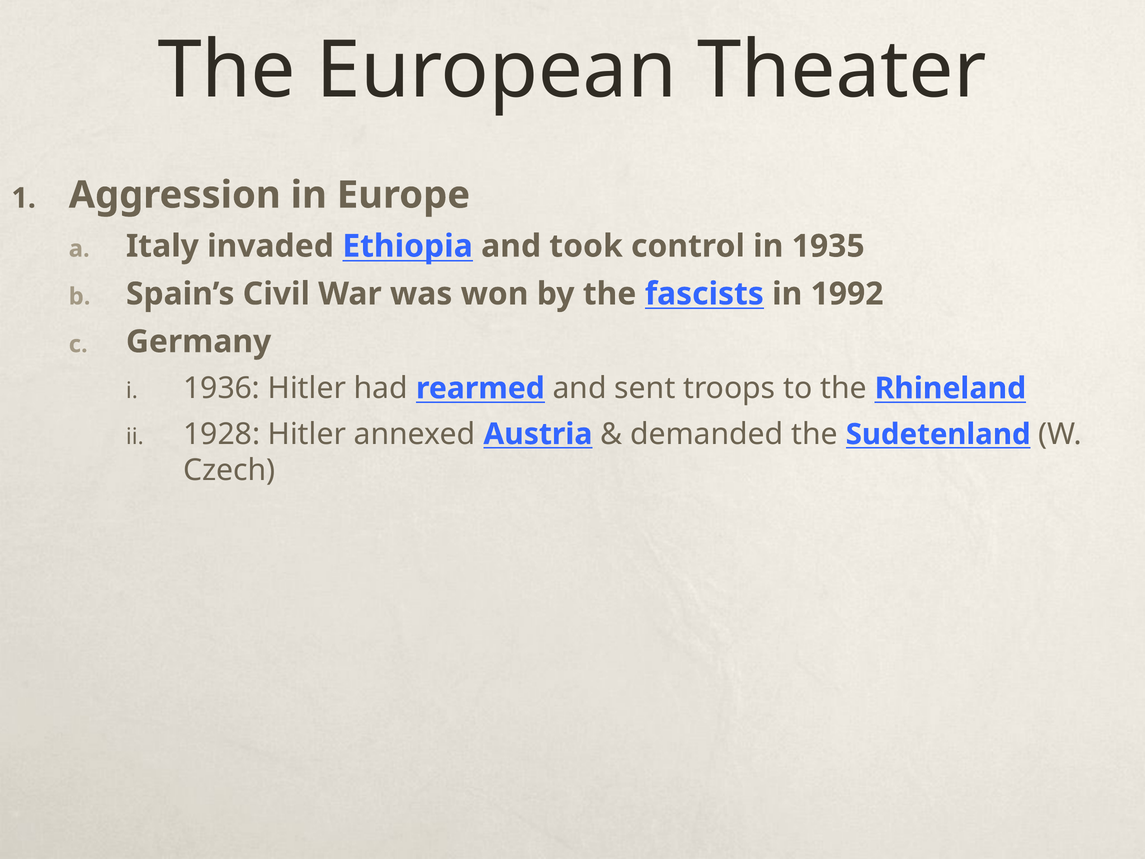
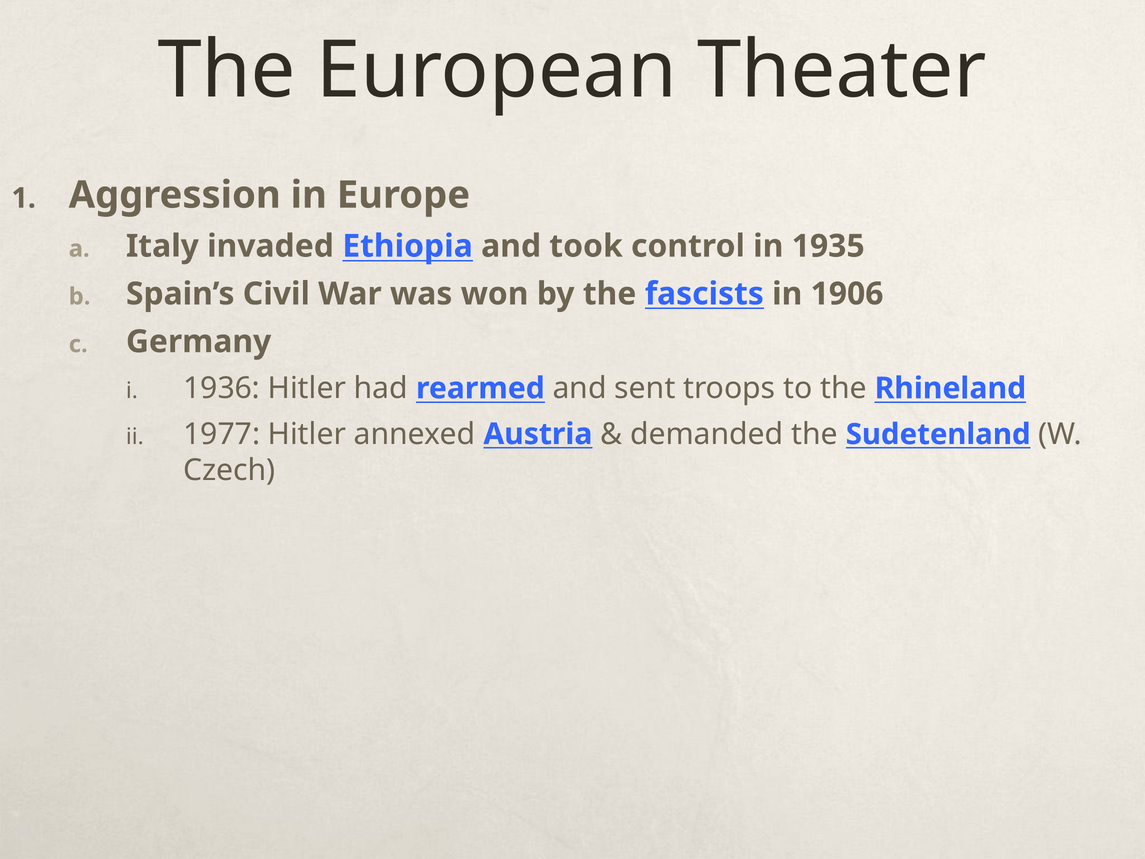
1992: 1992 -> 1906 (847, 294)
1928: 1928 -> 1977 (222, 434)
